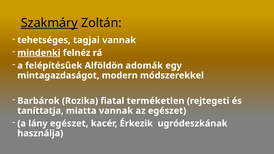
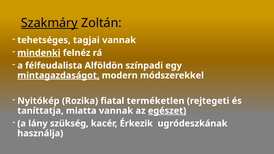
felépítésűek: felépítésűek -> félfeudalista (54, 66)
adomák: adomák -> színpadi (144, 66)
mintagazdaságot underline: none -> present (58, 75)
Barbárok: Barbárok -> Nyitókép (38, 101)
egészet underline: none -> present (167, 111)
lány egészet: egészet -> szükség (69, 124)
